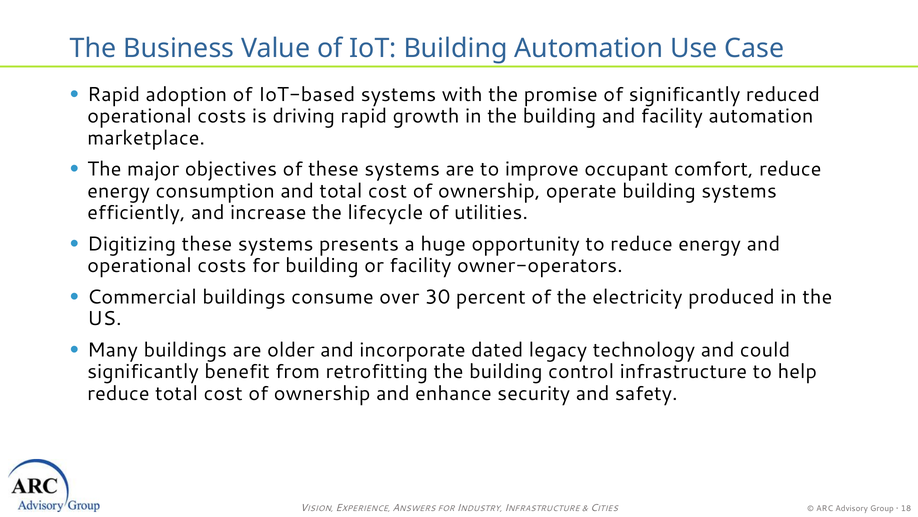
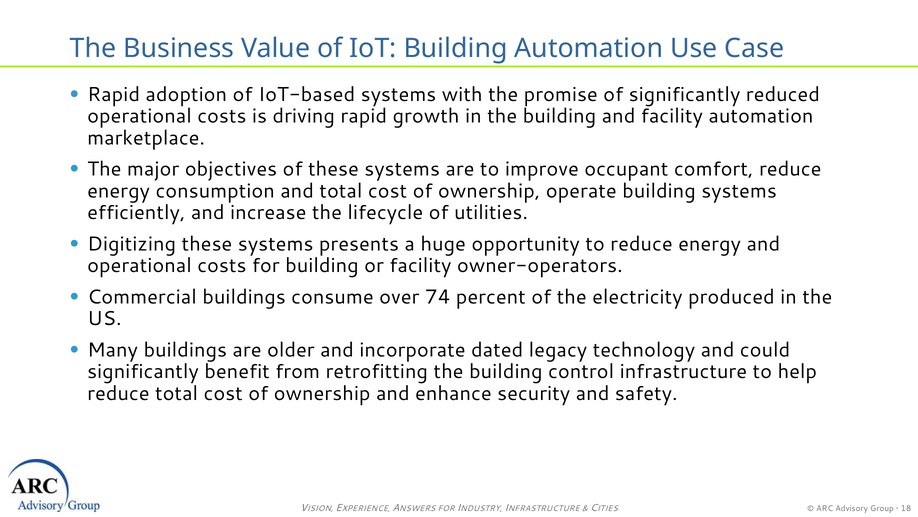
30: 30 -> 74 (438, 297)
